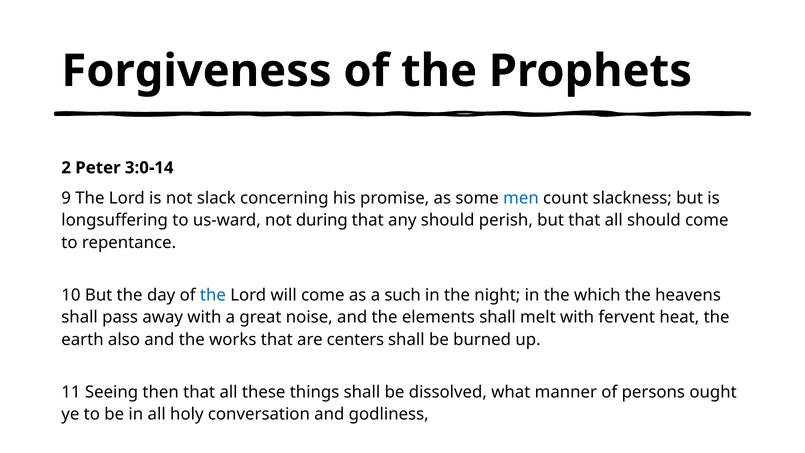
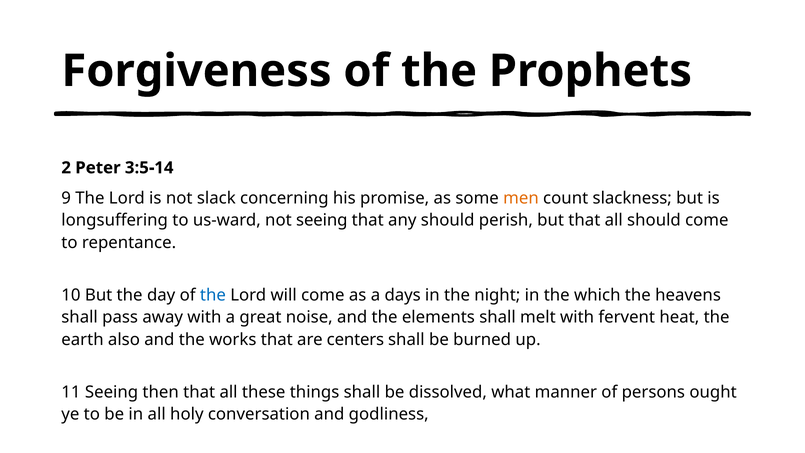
3:0-14: 3:0-14 -> 3:5-14 (149, 168)
men colour: blue -> orange (521, 198)
not during: during -> seeing (322, 220)
such: such -> days (403, 295)
